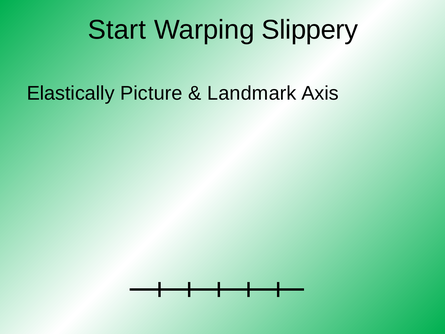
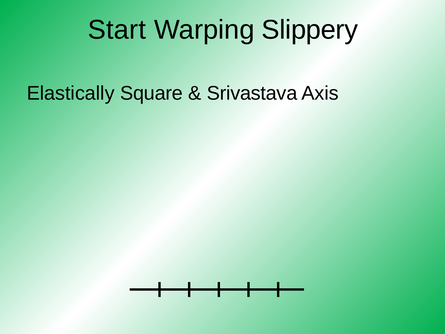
Picture: Picture -> Square (152, 93)
Landmark: Landmark -> Srivastava (252, 93)
